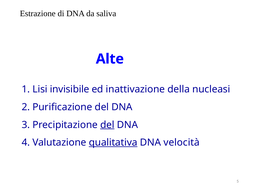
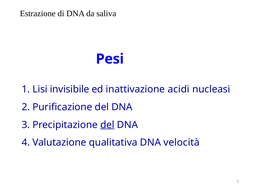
Alte: Alte -> Pesi (110, 59)
della: della -> acidi (179, 89)
qualitativa underline: present -> none (113, 143)
